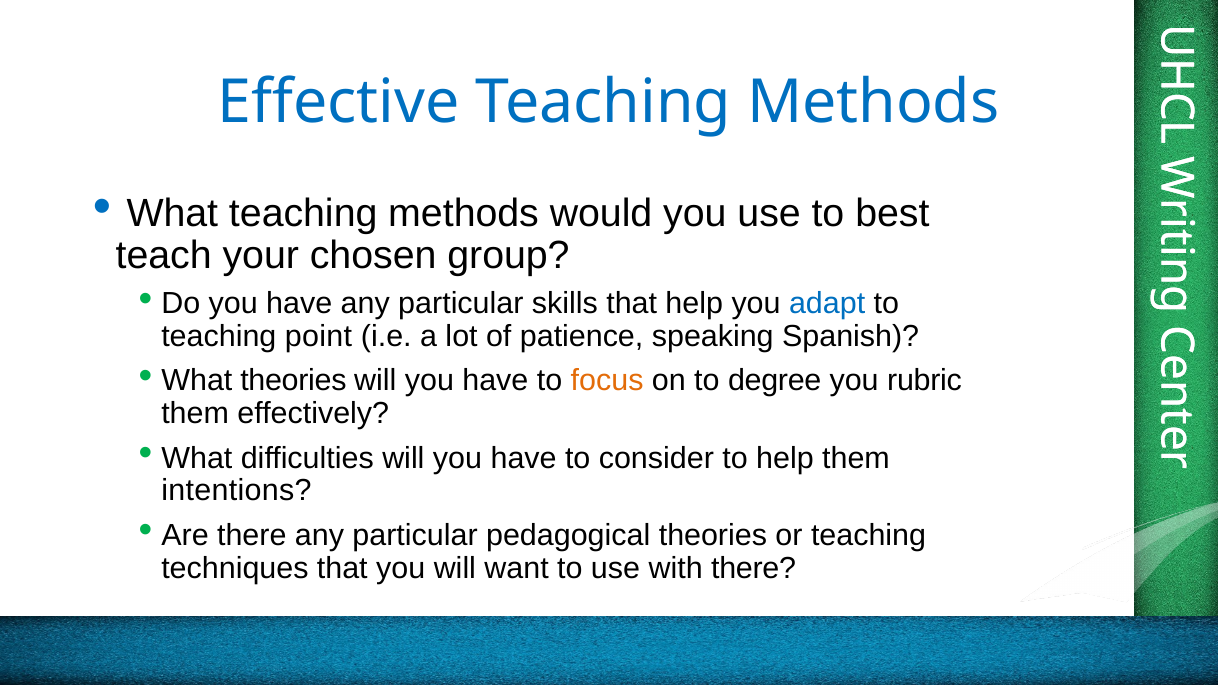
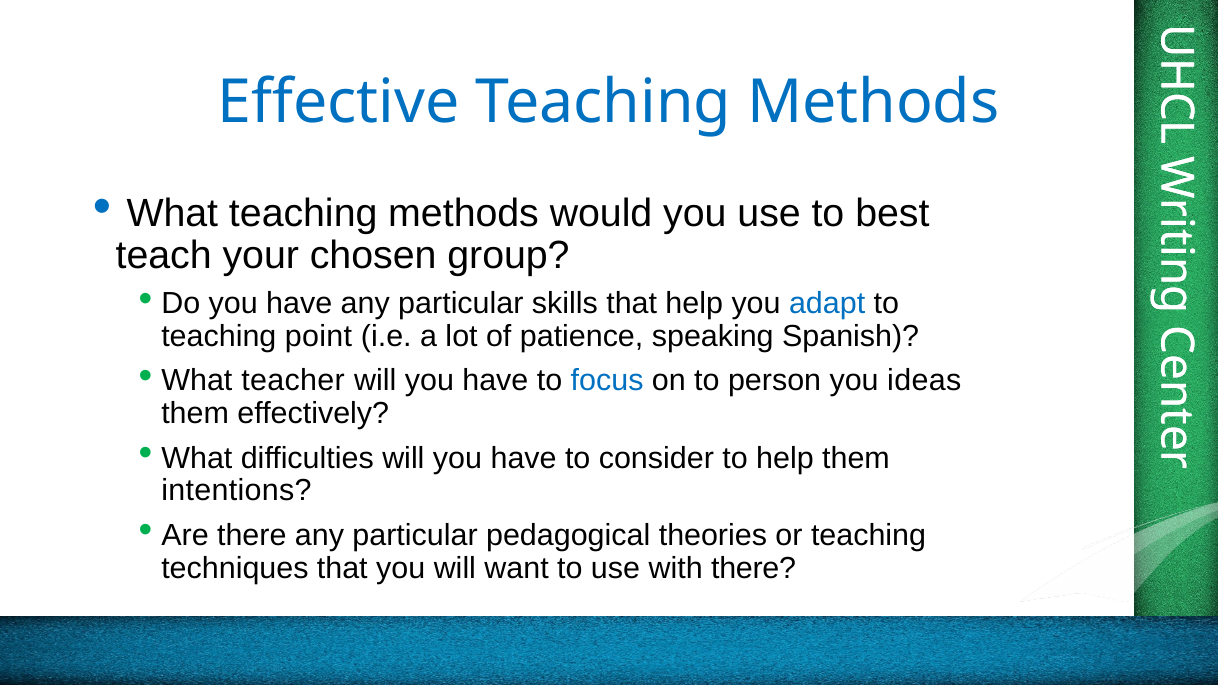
What theories: theories -> teacher (293, 381)
focus colour: orange -> blue (607, 381)
degree: degree -> person (775, 381)
rubric: rubric -> ideas (924, 381)
